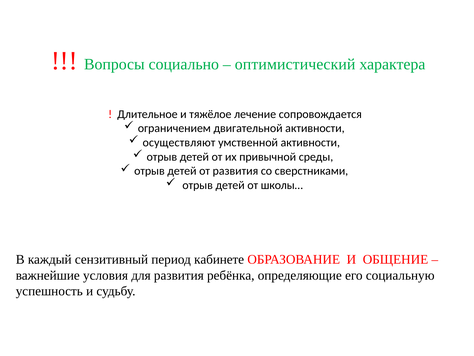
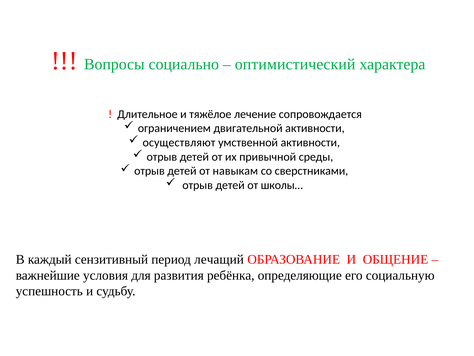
от развития: развития -> навыкам (235, 171)
кабинете: кабинете -> лечащий (219, 259)
